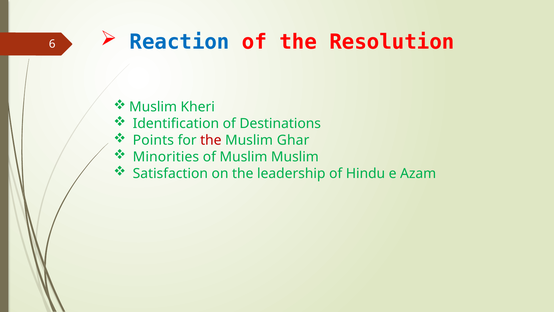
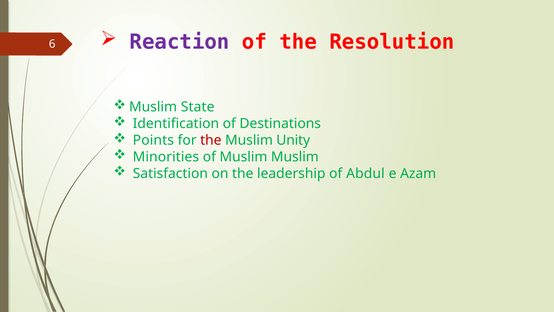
Reaction colour: blue -> purple (180, 42)
Kheri: Kheri -> State (198, 107)
Ghar: Ghar -> Unity (293, 140)
Hindu: Hindu -> Abdul (365, 173)
